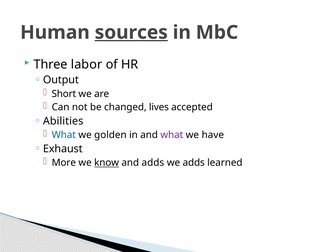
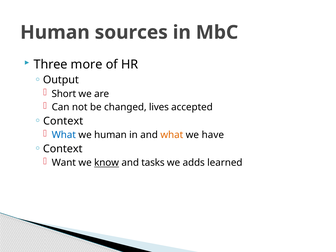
sources underline: present -> none (131, 32)
labor: labor -> more (87, 65)
Abilities: Abilities -> Context (63, 121)
we golden: golden -> human (110, 135)
what colour: purple -> orange (172, 135)
Exhaust: Exhaust -> Context (63, 149)
More: More -> Want (64, 163)
and adds: adds -> tasks (153, 163)
